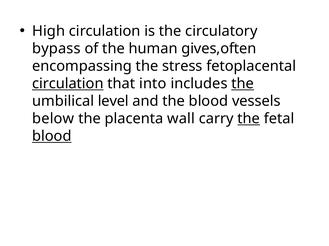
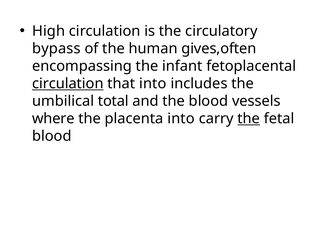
stress: stress -> infant (182, 66)
the underline: present -> none (243, 84)
level: level -> total (113, 101)
below: below -> where (53, 119)
placenta wall: wall -> into (181, 119)
blood underline: present -> none (52, 137)
